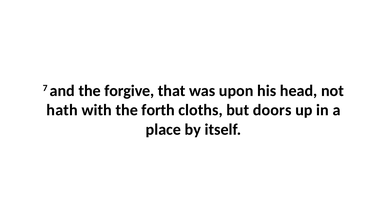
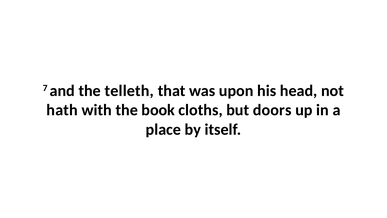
forgive: forgive -> telleth (129, 91)
forth: forth -> book (158, 110)
